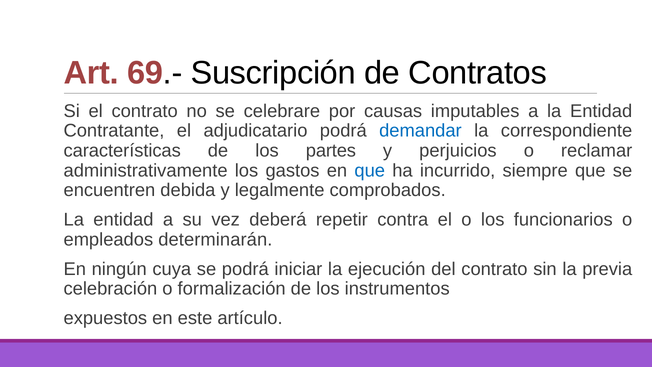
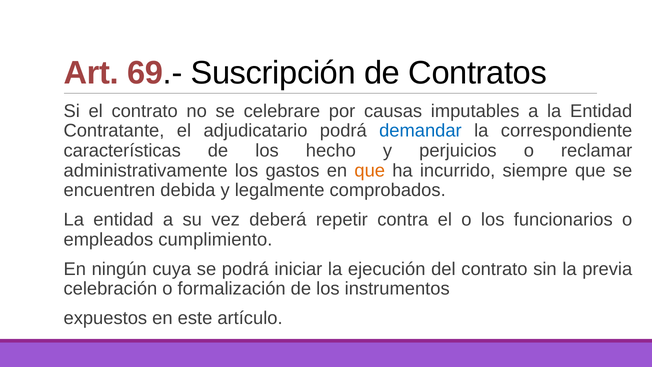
partes: partes -> hecho (331, 151)
que colour: blue -> orange (370, 170)
determinarán: determinarán -> cumplimiento (215, 239)
